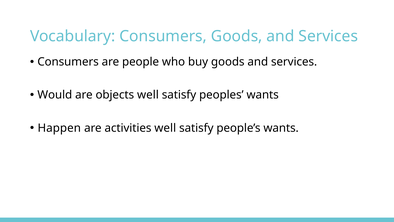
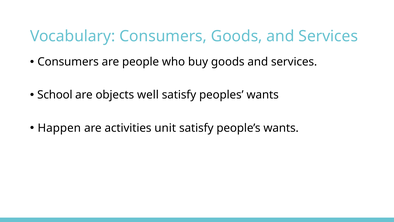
Would: Would -> School (55, 95)
activities well: well -> unit (165, 128)
